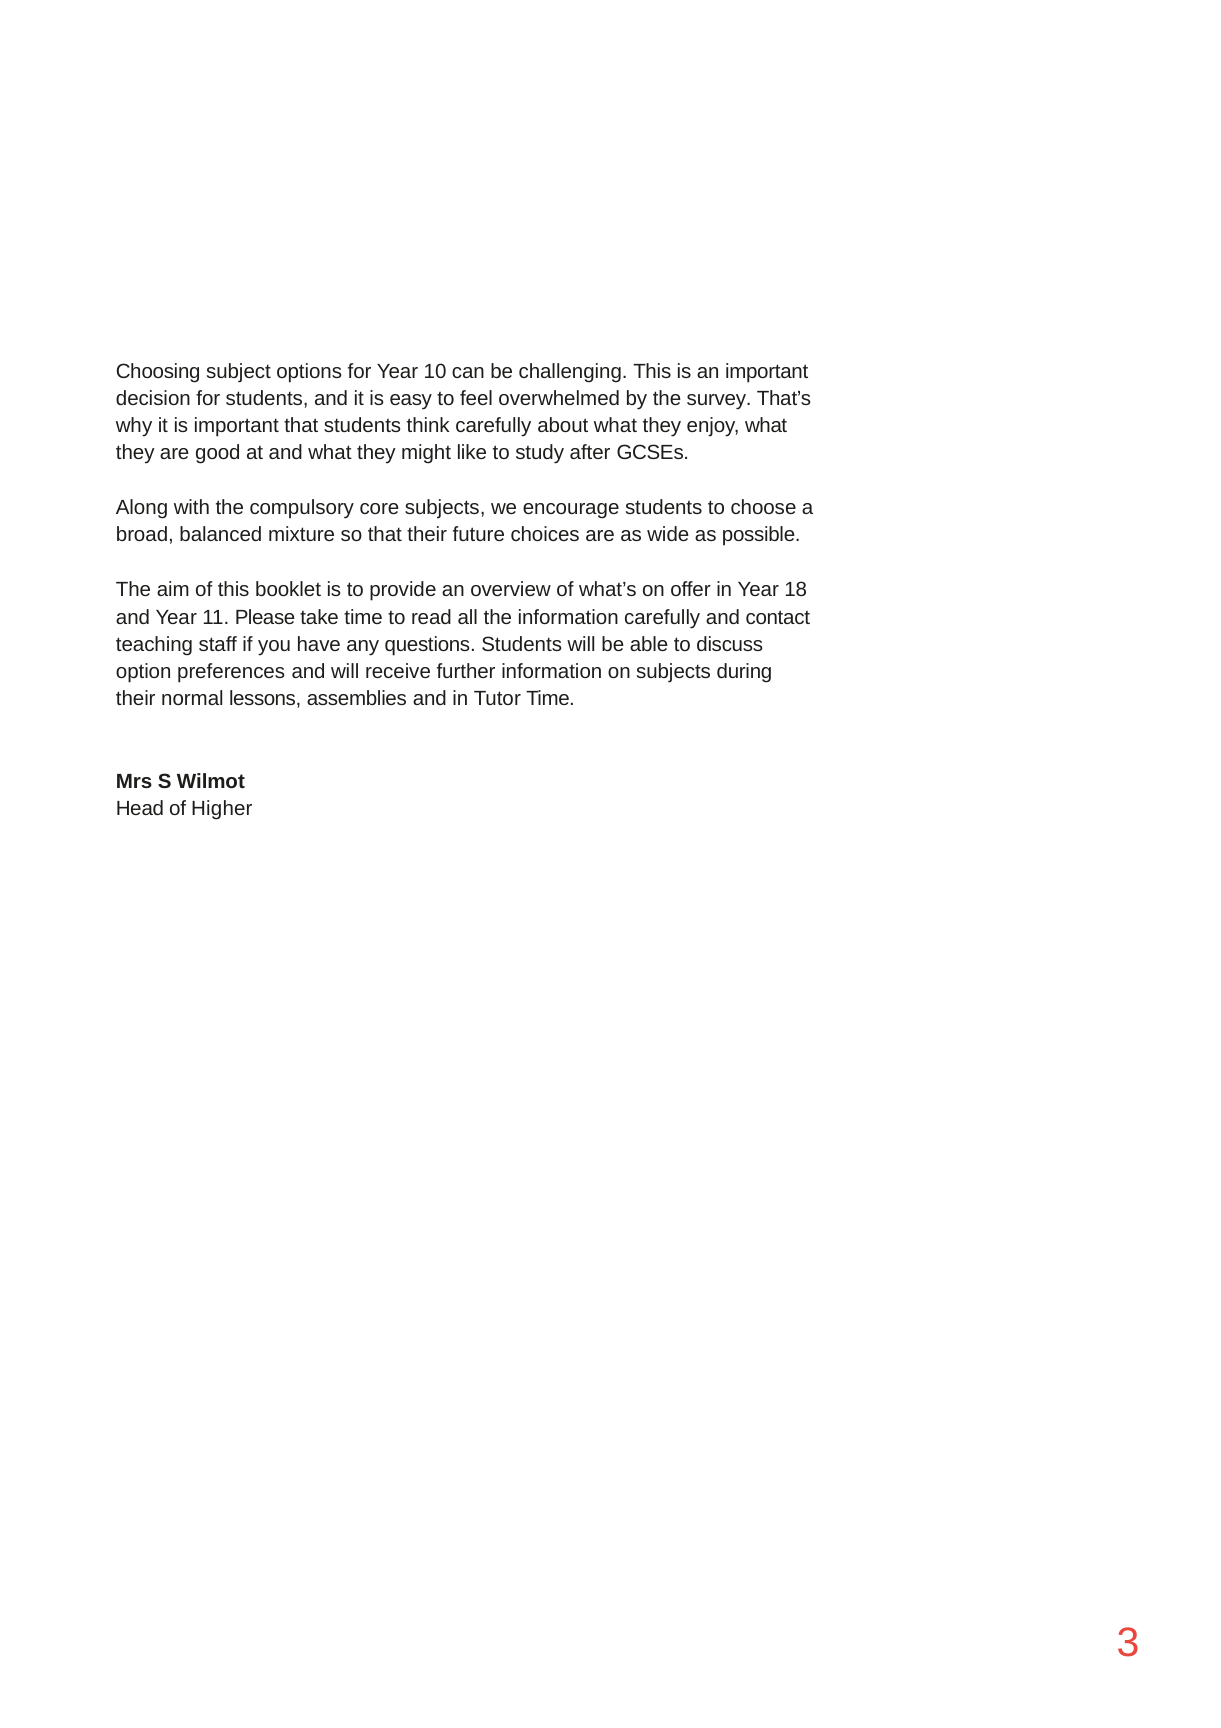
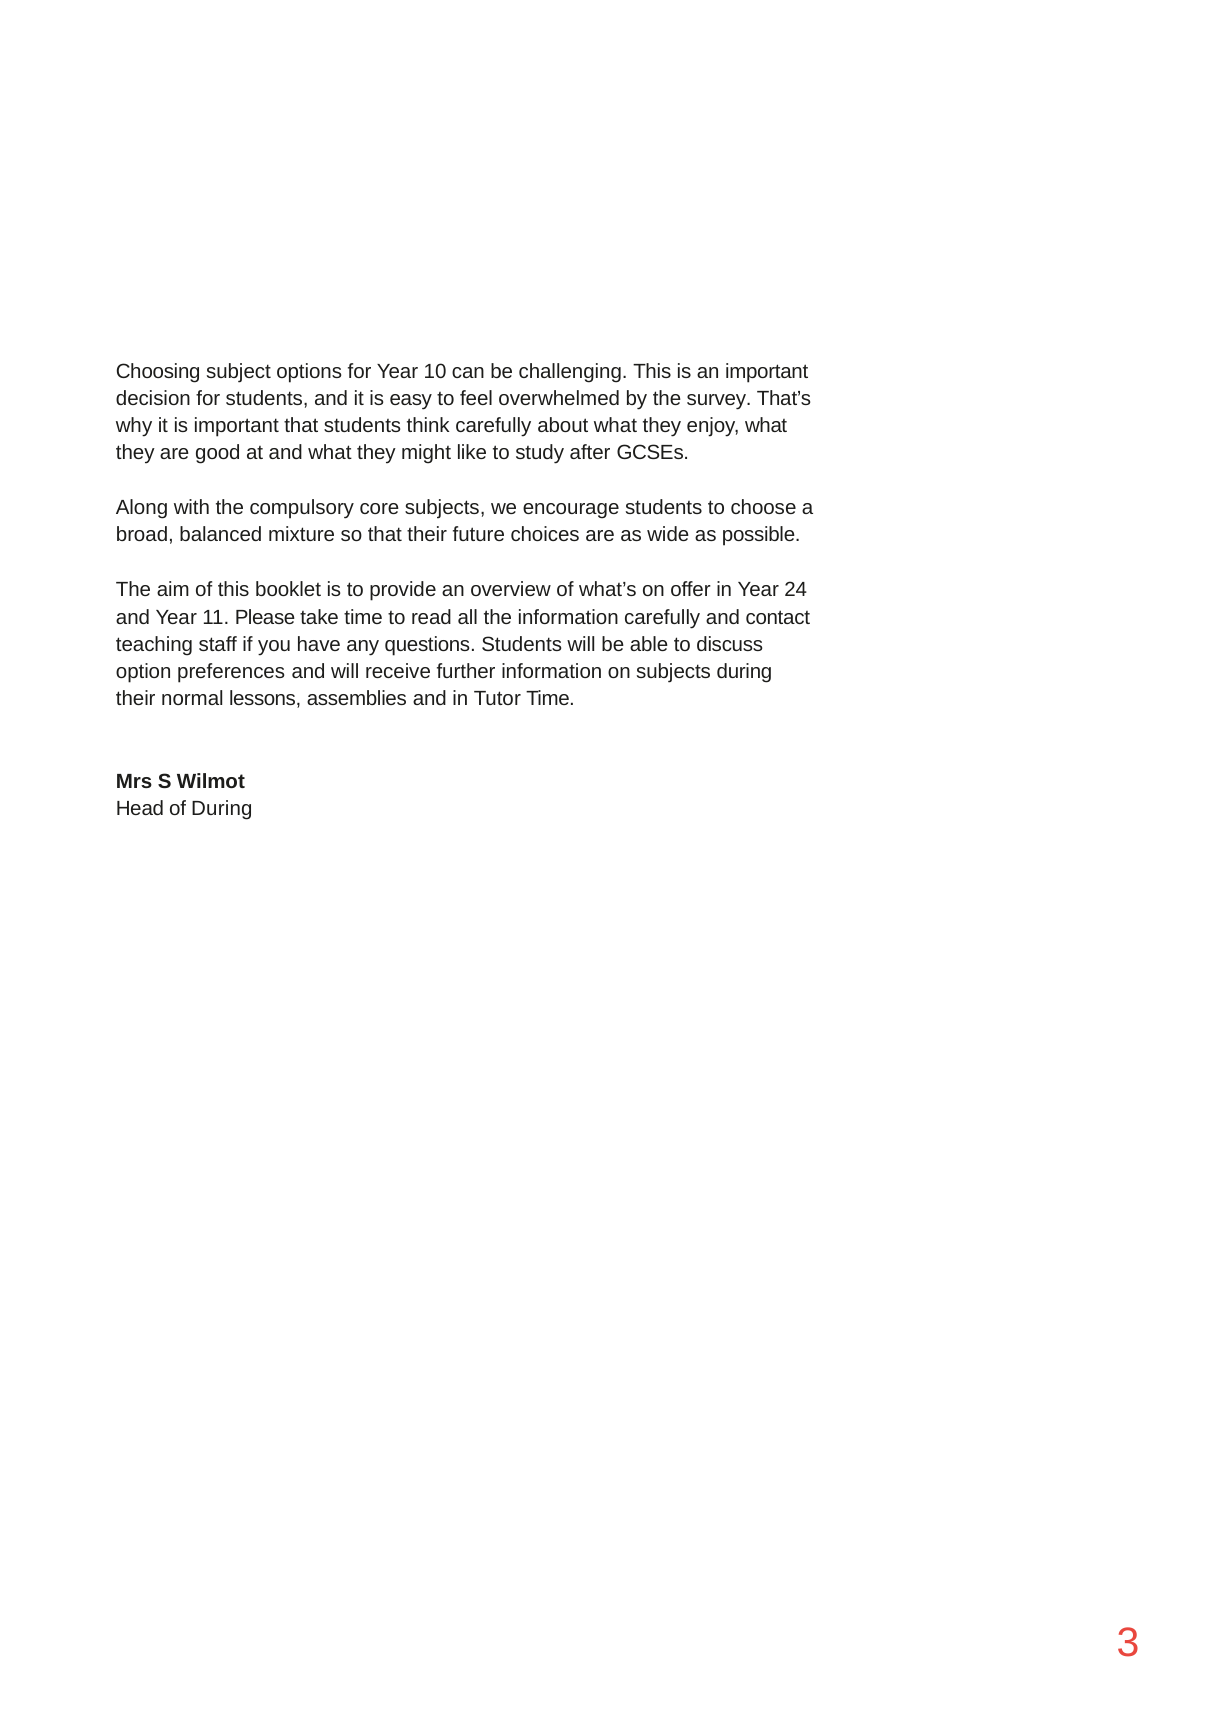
18: 18 -> 24 (796, 590)
of Higher: Higher -> During (222, 809)
